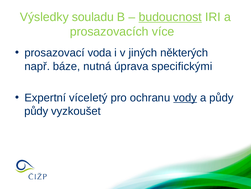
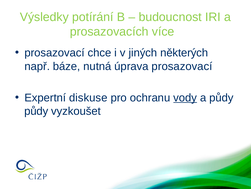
souladu: souladu -> potírání (93, 17)
budoucnost underline: present -> none (170, 17)
voda: voda -> chce (100, 53)
úprava specifickými: specifickými -> prosazovací (182, 66)
víceletý: víceletý -> diskuse (88, 97)
